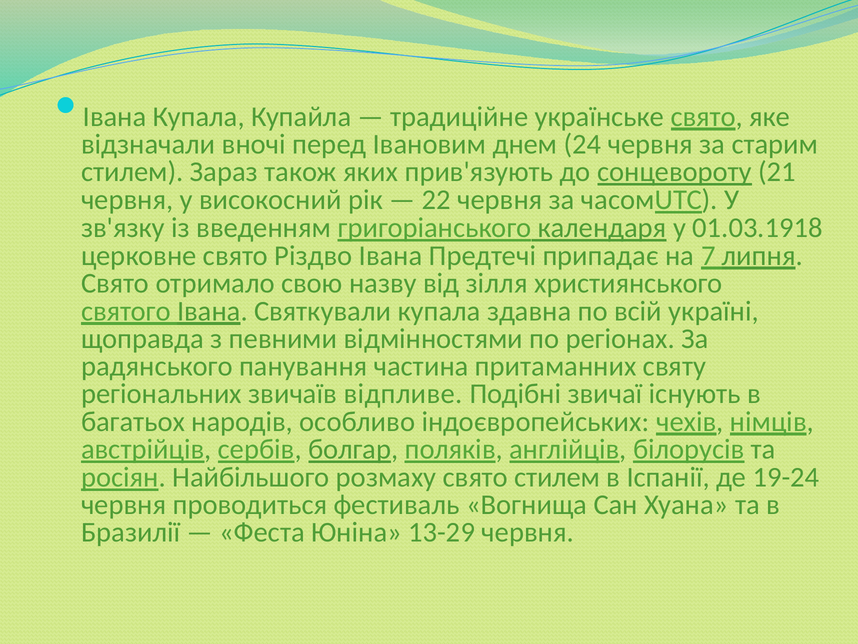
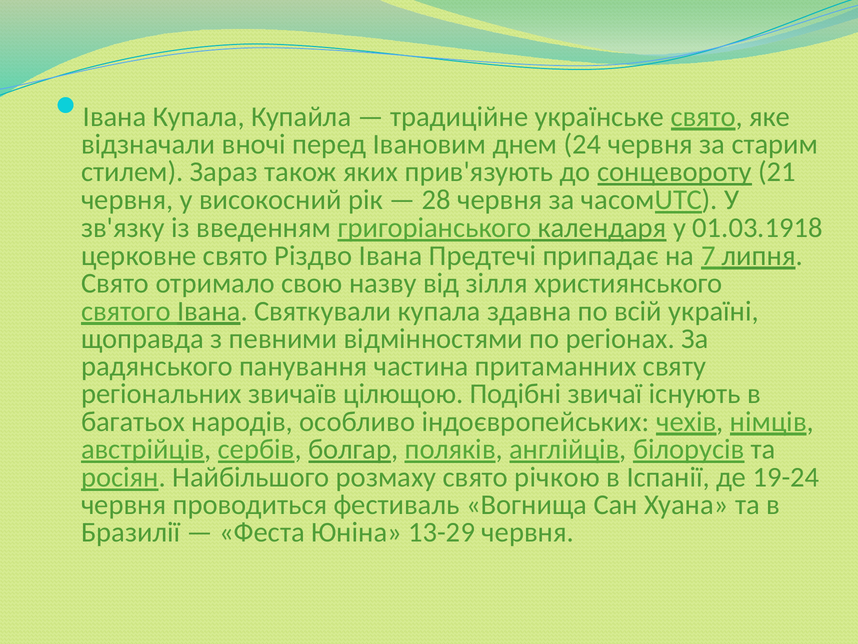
22: 22 -> 28 (436, 200)
відпливе: відпливе -> цілющою (403, 393)
свято стилем: стилем -> річкою (557, 477)
